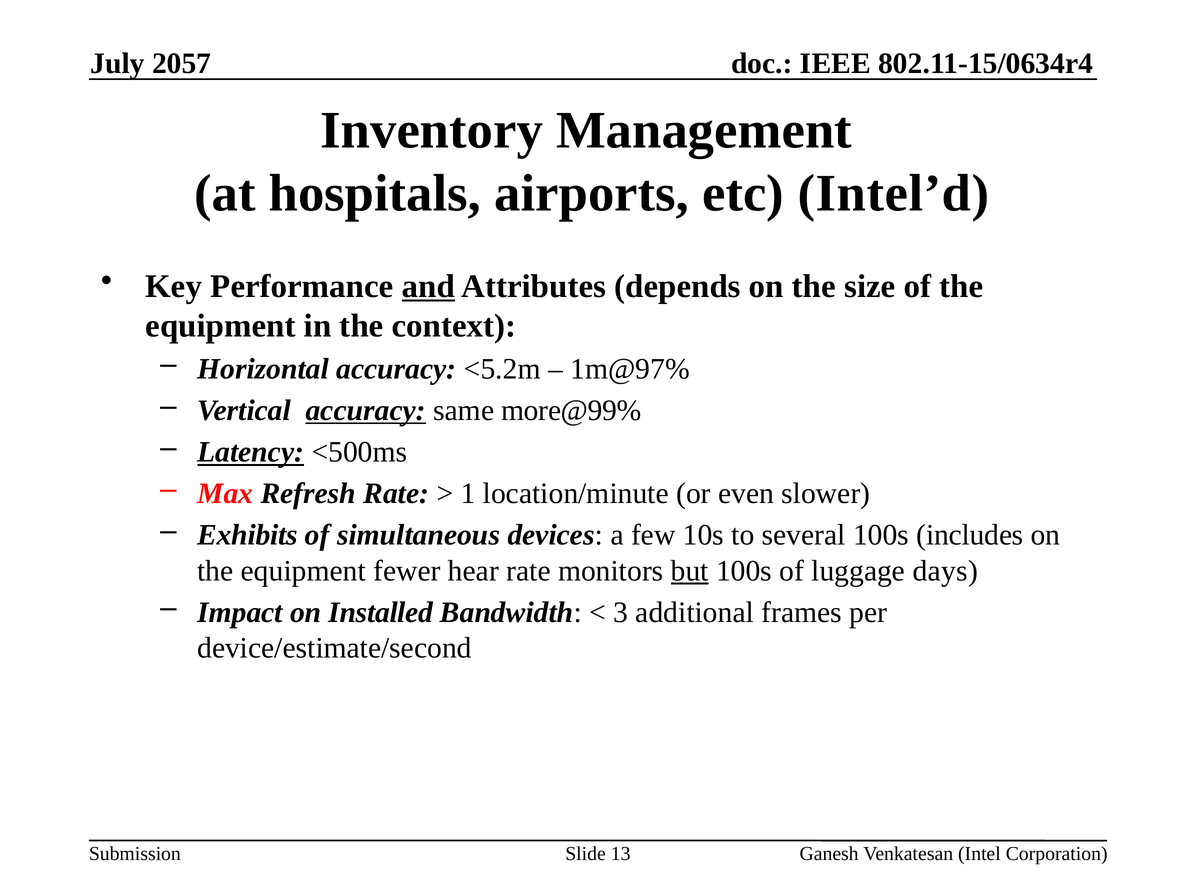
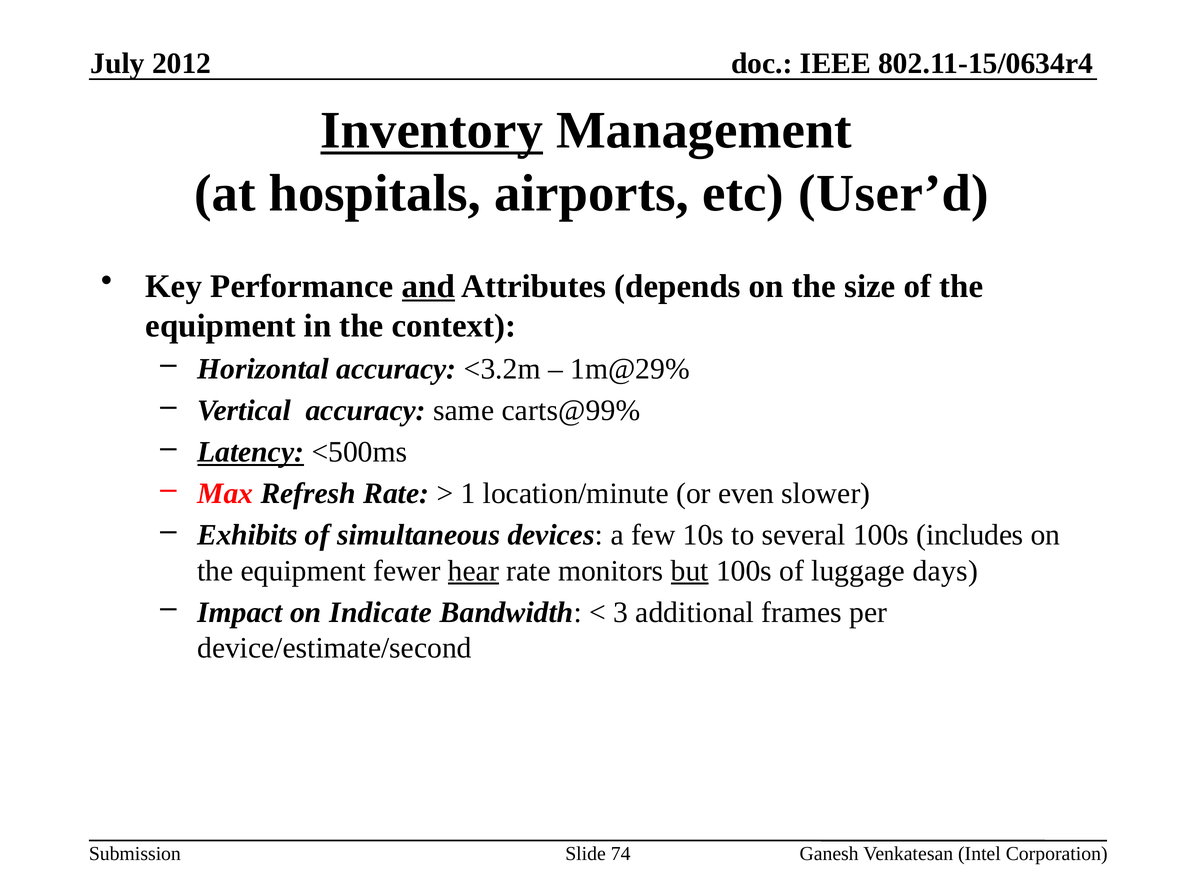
2057: 2057 -> 2012 (182, 63)
Inventory underline: none -> present (432, 130)
Intel’d: Intel’d -> User’d (894, 193)
<5.2m: <5.2m -> <3.2m (502, 369)
1m@97%: 1m@97% -> 1m@29% (630, 369)
accuracy underline: present -> none (366, 410)
more@99%: more@99% -> carts@99% (571, 410)
hear underline: none -> present (473, 570)
Installed: Installed -> Indicate (380, 612)
13: 13 -> 74 (621, 853)
